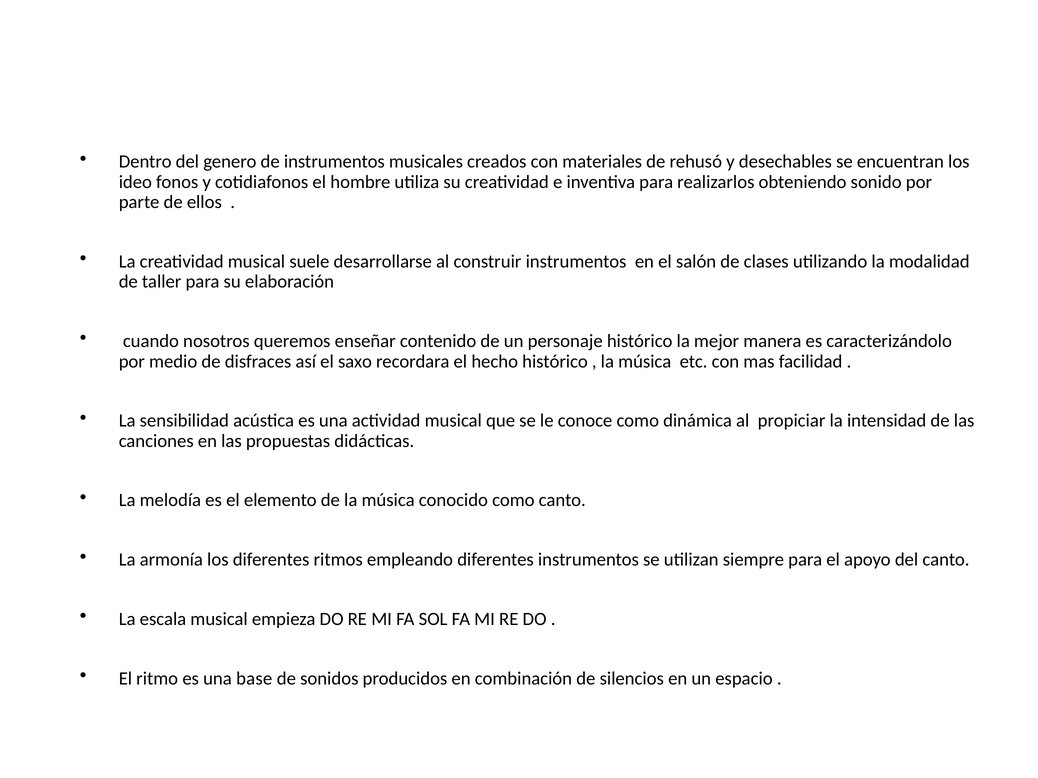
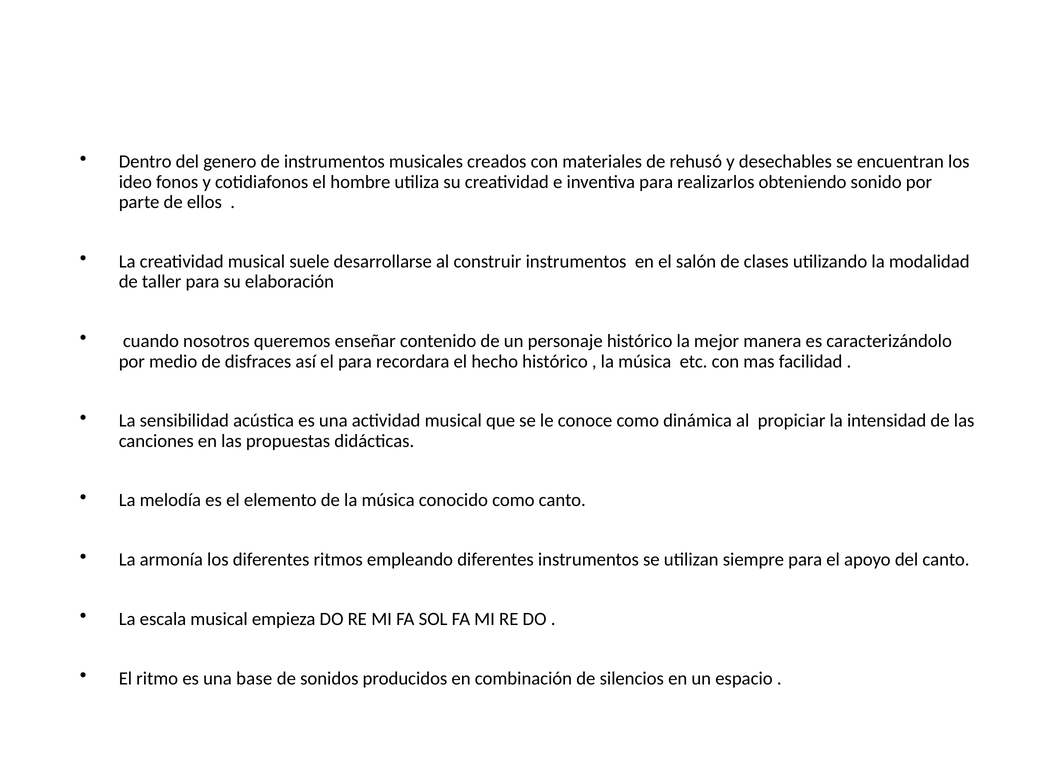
el saxo: saxo -> para (355, 362)
